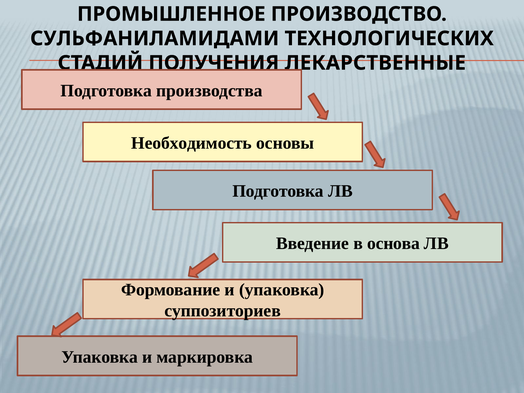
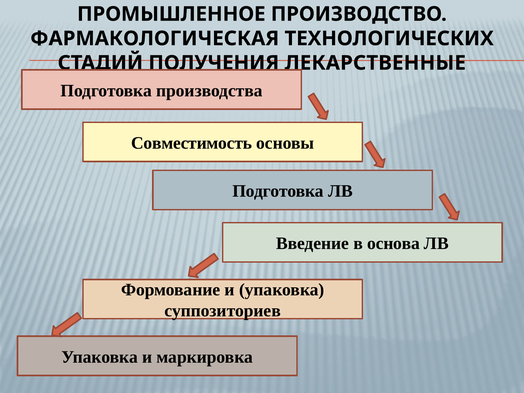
СУЛЬФАНИЛАМИДАМИ: СУЛЬФАНИЛАМИДАМИ -> ФАРМАКОЛОГИЧЕСКАЯ (155, 39)
Необходимость: Необходимость -> Совместимость (192, 143)
